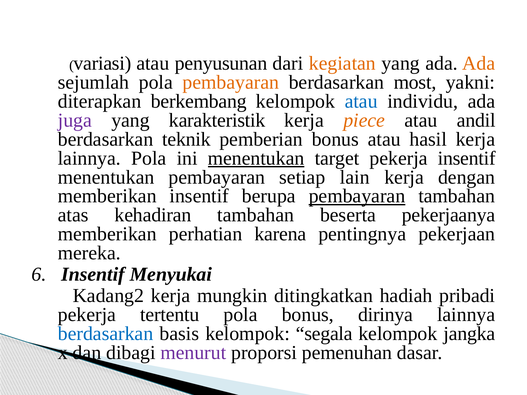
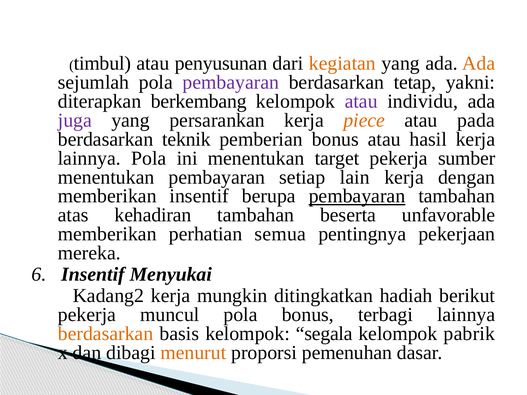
variasi: variasi -> timbul (102, 63)
pembayaran colour: orange -> purple (231, 82)
most: most -> tetap (415, 82)
atau colour: blue -> purple (361, 101)
karakteristik: karakteristik -> persarankan (217, 120)
andil: andil -> pada (476, 120)
menentukan underline: present -> none (256, 158)
pekerja insentif: insentif -> sumber (467, 158)
pekerjaanya: pekerjaanya -> unfavorable (449, 215)
karena: karena -> semua (280, 234)
pribadi: pribadi -> berikut (467, 296)
tertentu: tertentu -> muncul (170, 315)
dirinya: dirinya -> terbagi (386, 315)
berdasarkan colour: blue -> orange (106, 334)
jangka: jangka -> pabrik (469, 334)
menurut colour: purple -> orange (193, 353)
